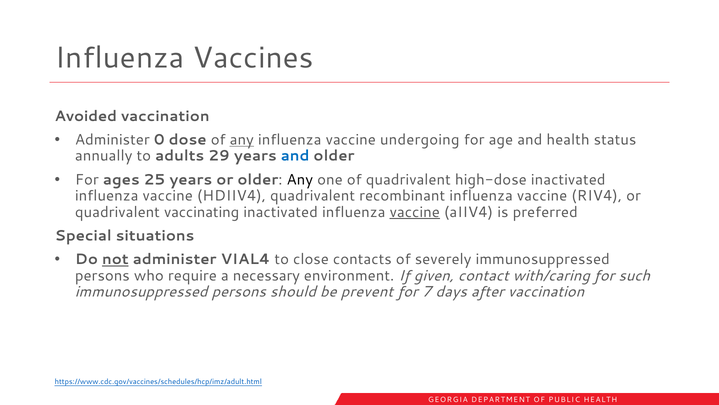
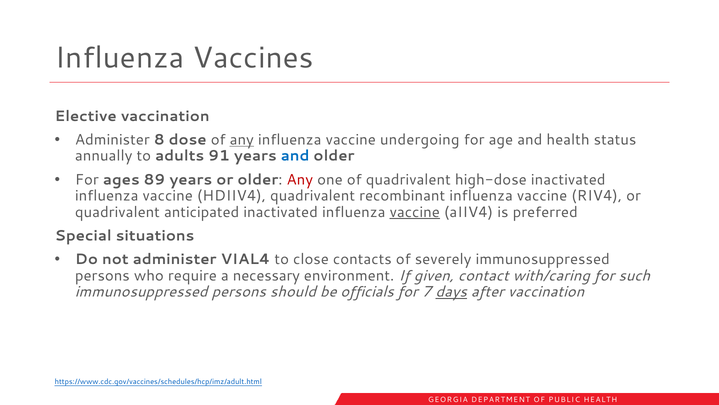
Avoided: Avoided -> Elective (86, 116)
0: 0 -> 8 (159, 140)
29: 29 -> 91 (219, 156)
25: 25 -> 89 (154, 179)
Any colour: black -> red (300, 179)
vaccinating: vaccinating -> anticipated (202, 212)
not underline: present -> none (115, 259)
prevent: prevent -> officials (367, 291)
days underline: none -> present (451, 291)
